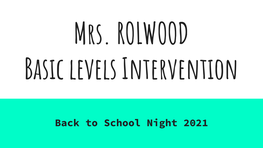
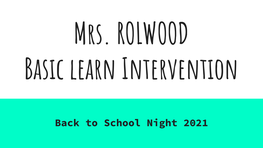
levels: levels -> learn (93, 70)
